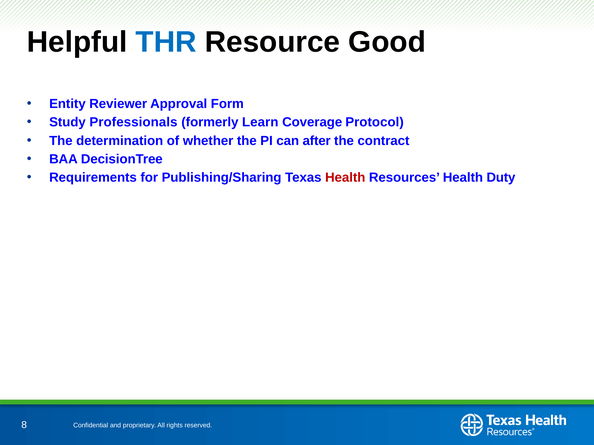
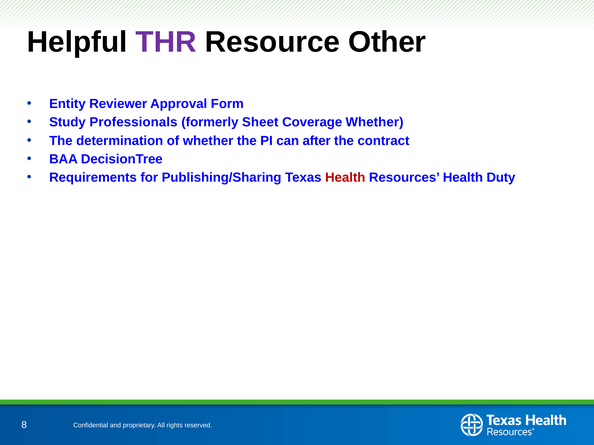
THR colour: blue -> purple (166, 42)
Good: Good -> Other (387, 42)
Learn: Learn -> Sheet (260, 122)
Coverage Protocol: Protocol -> Whether (375, 122)
